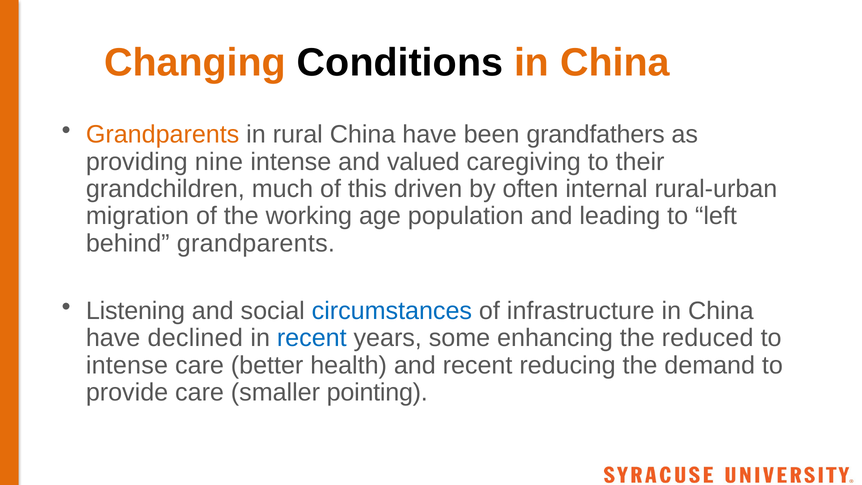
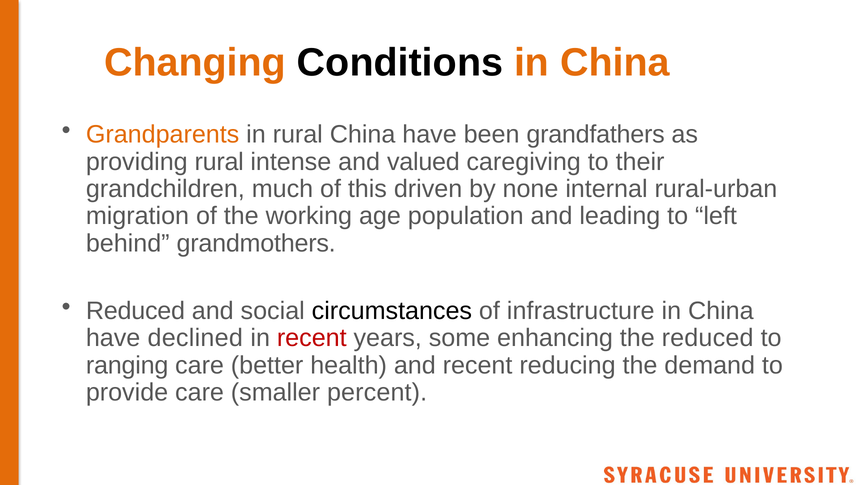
providing nine: nine -> rural (219, 162)
often: often -> none (531, 189)
behind grandparents: grandparents -> grandmothers (256, 243)
Listening: Listening -> Reduced (135, 311)
circumstances colour: blue -> black (392, 311)
recent colour: blue -> red (312, 338)
intense: intense -> ranging (127, 365)
pointing: pointing -> percent (377, 392)
